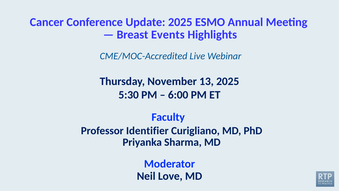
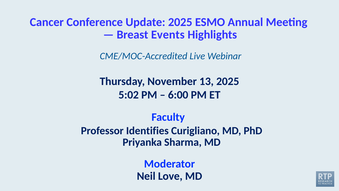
5:30: 5:30 -> 5:02 (129, 95)
Identifier: Identifier -> Identifies (147, 131)
